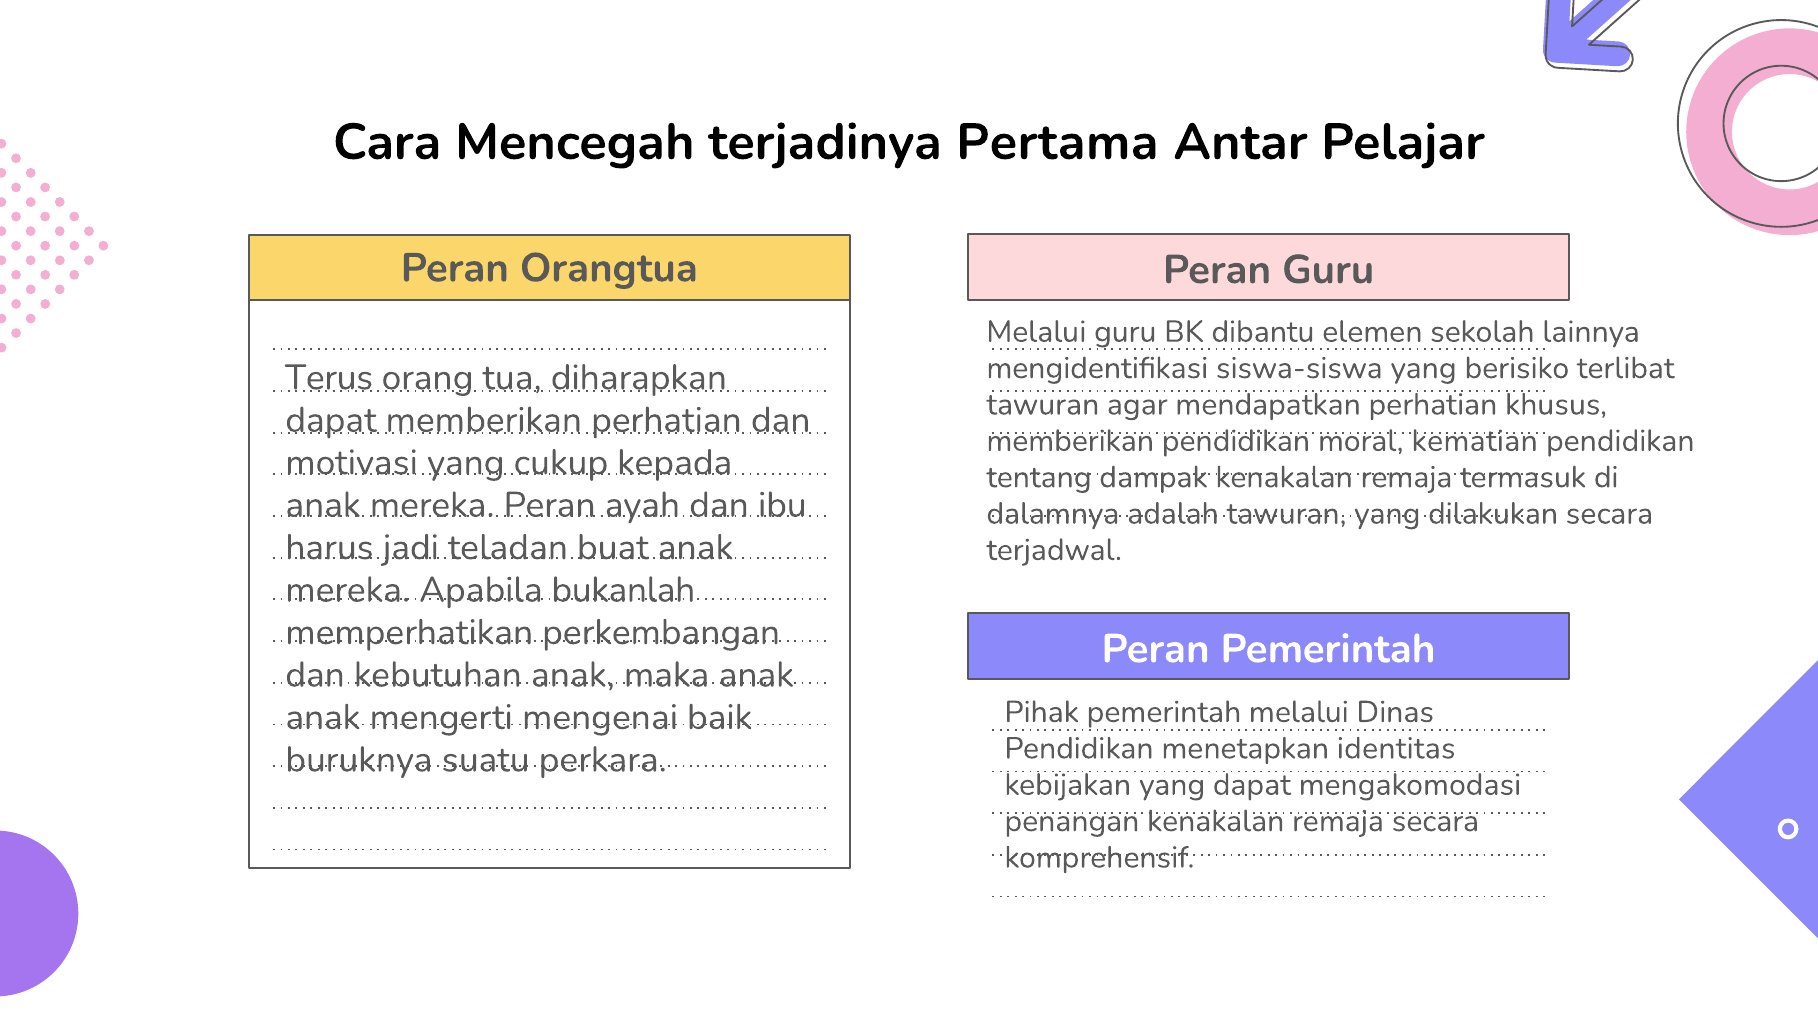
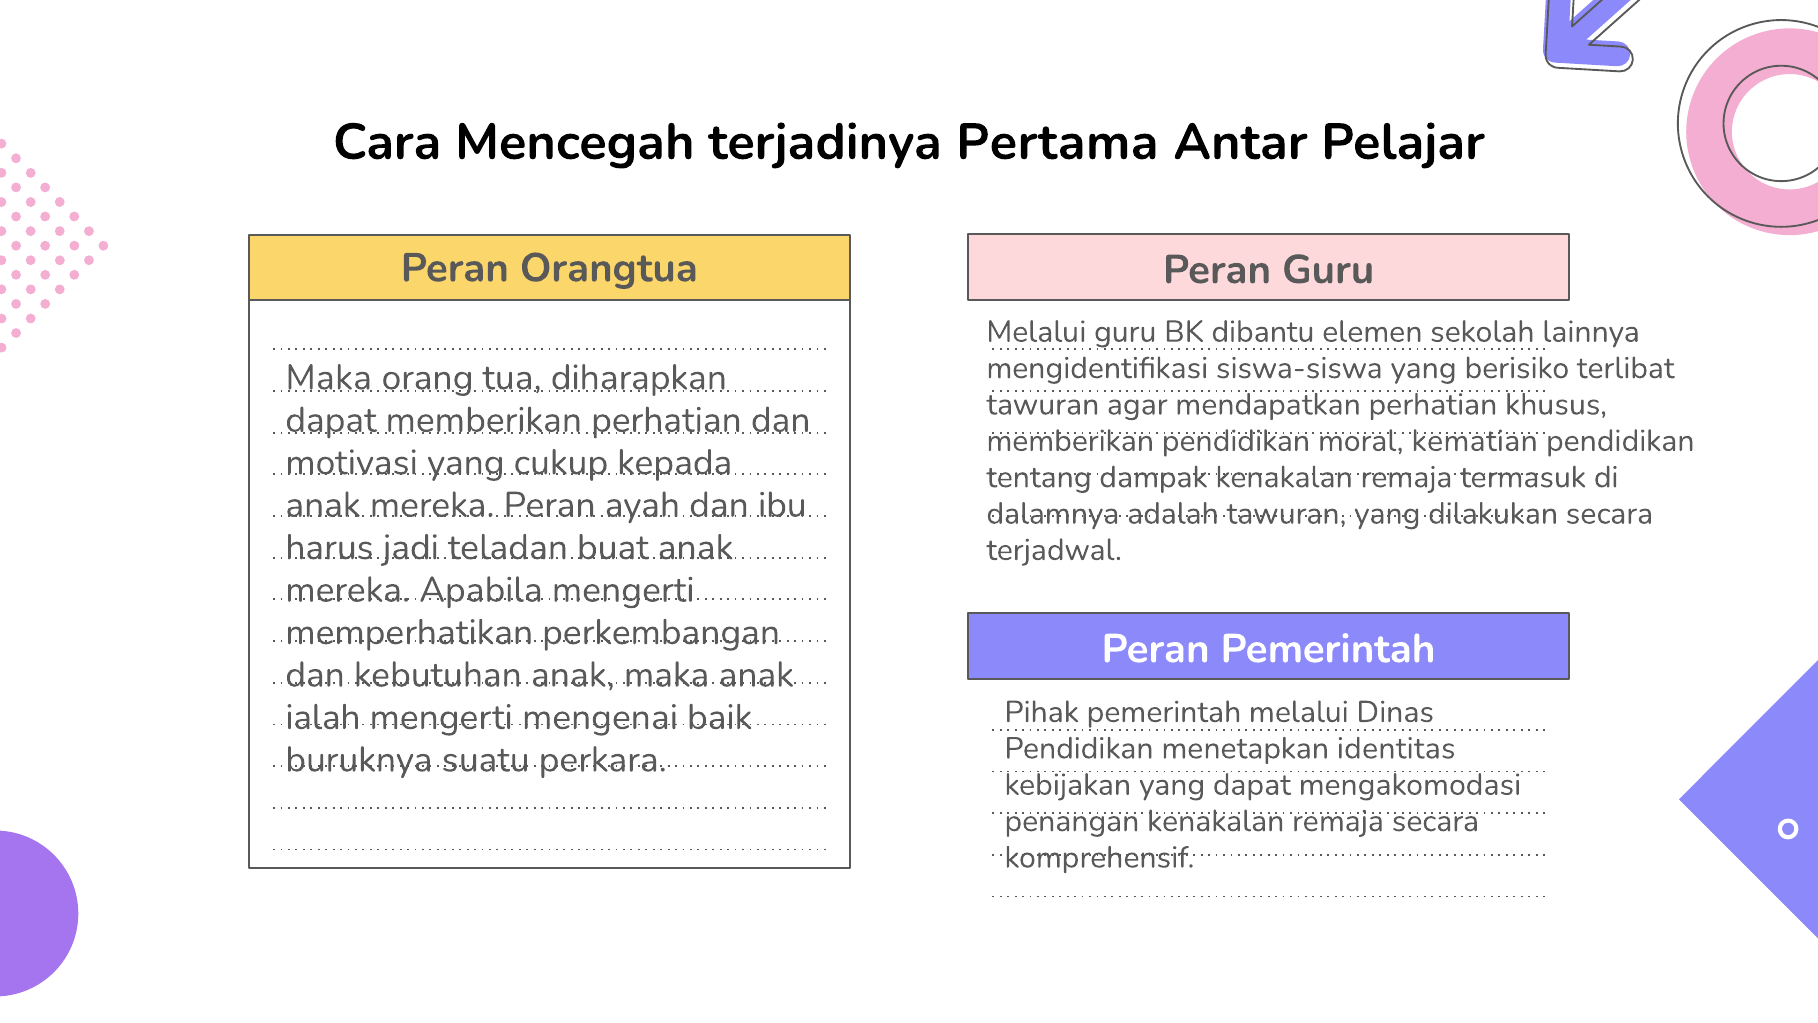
Terus: Terus -> Maka (329, 377)
Apabila bukanlah: bukanlah -> mengerti (623, 590)
anak: anak -> ialah (323, 717)
